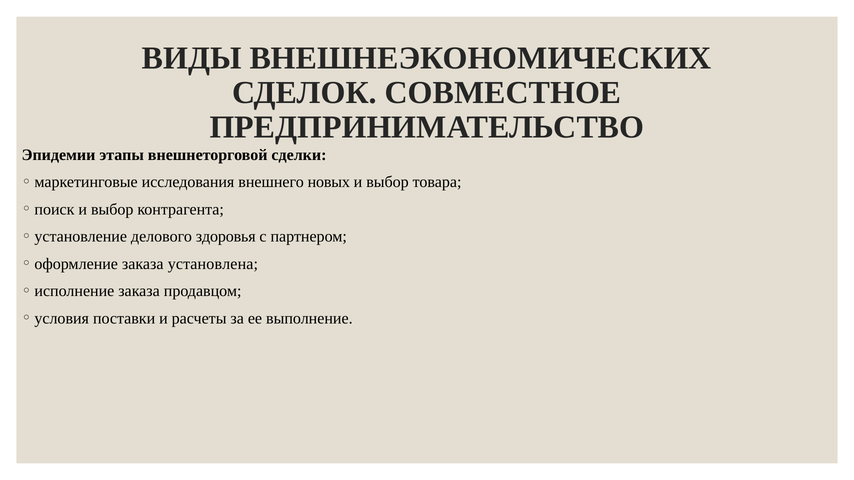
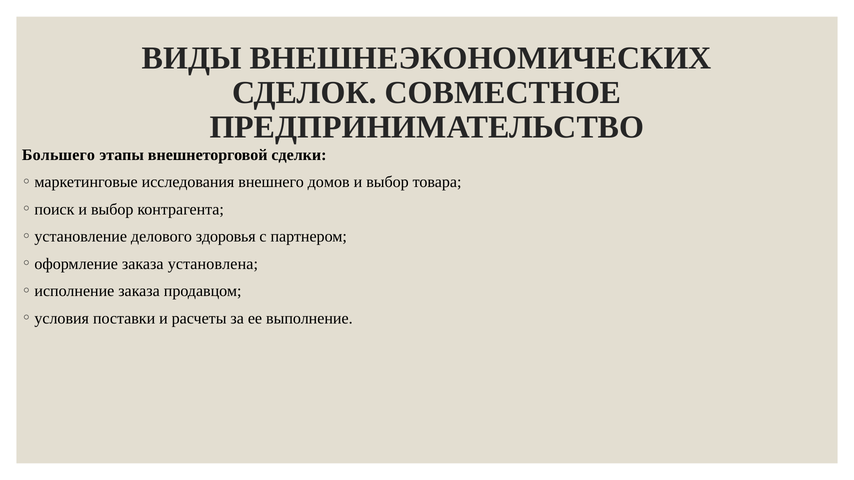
Эпидемии: Эпидемии -> Большего (58, 155)
новых: новых -> домов (329, 182)
